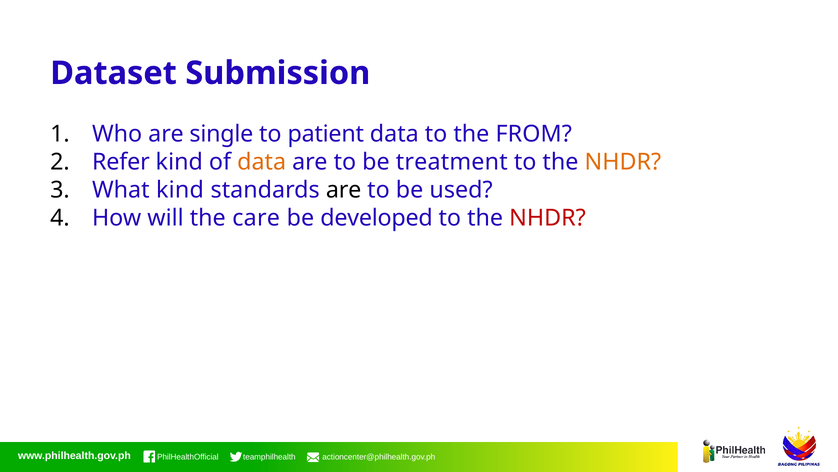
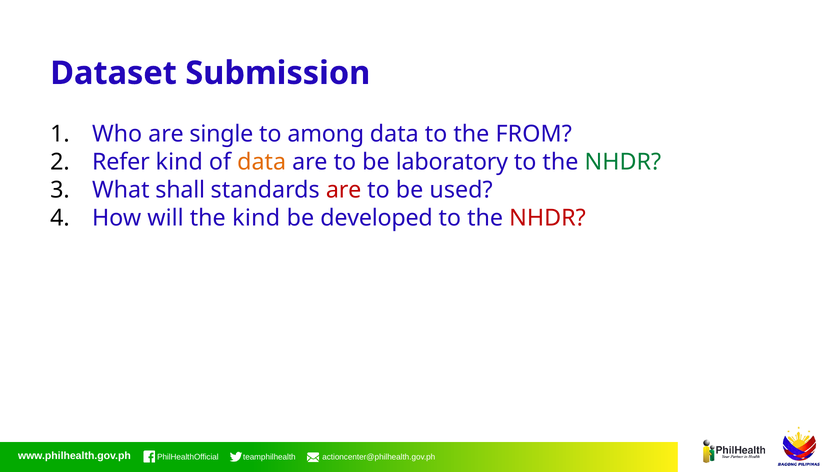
patient: patient -> among (326, 134)
treatment: treatment -> laboratory (452, 162)
NHDR colour: orange -> green (623, 162)
What kind: kind -> shall (180, 190)
are colour: black -> red (344, 190)
the care: care -> kind (256, 218)
